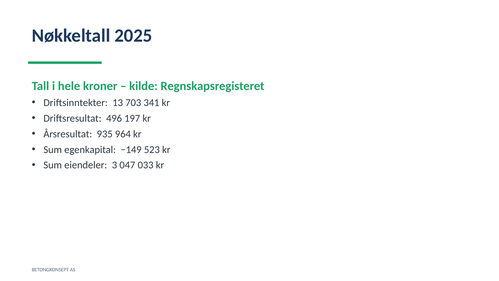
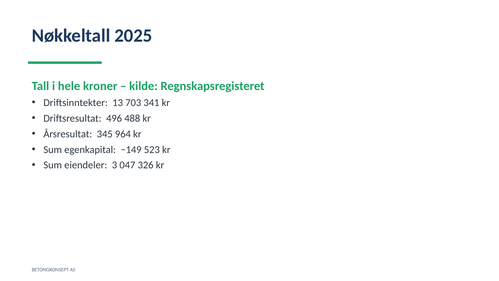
197: 197 -> 488 (132, 118)
935: 935 -> 345 (105, 134)
033: 033 -> 326 (146, 165)
